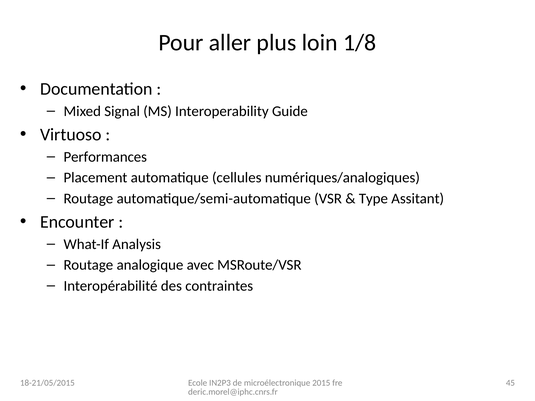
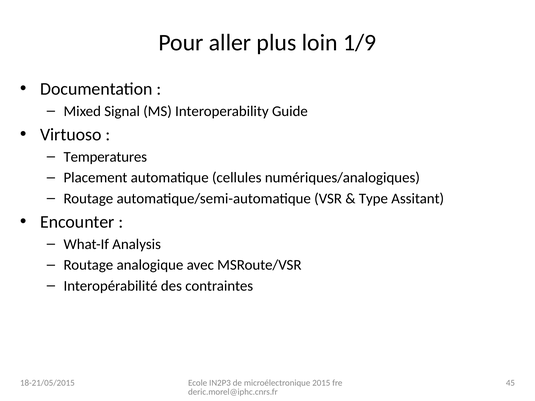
1/8: 1/8 -> 1/9 (360, 43)
Performances: Performances -> Temperatures (105, 157)
